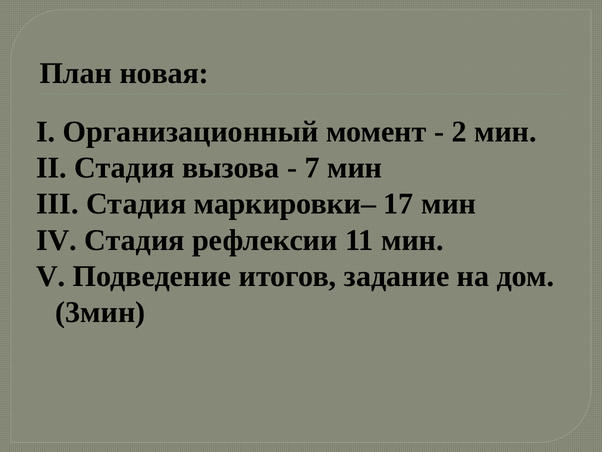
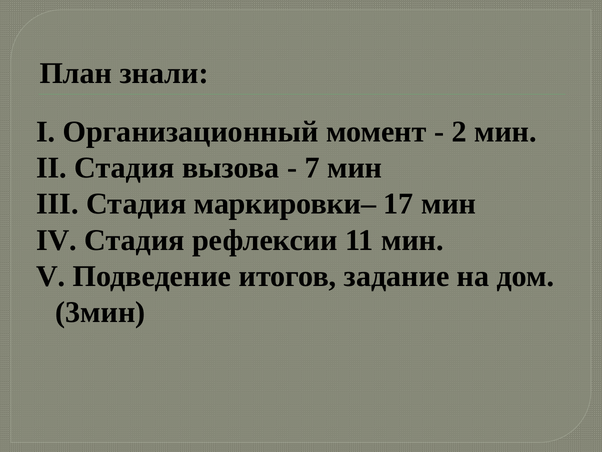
новая: новая -> знали (164, 73)
